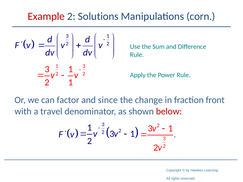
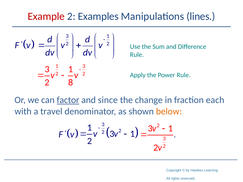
Solutions: Solutions -> Examples (98, 16)
corn: corn -> lines (201, 16)
1: 1 -> 8 (71, 83)
factor underline: none -> present (68, 100)
front: front -> each (215, 100)
below colour: red -> orange (169, 111)
